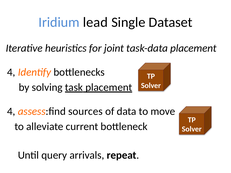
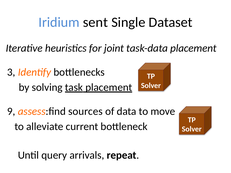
lead: lead -> sent (95, 22)
4: 4 -> 3 (11, 72)
4: 4 -> 9 (11, 111)
